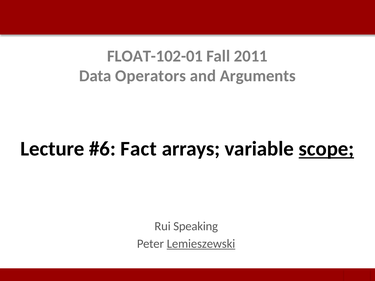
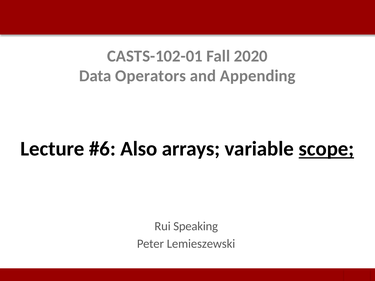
FLOAT-102-01: FLOAT-102-01 -> CASTS-102-01 (155, 56)
2011: 2011 -> 2020 (251, 56)
Arguments: Arguments -> Appending (258, 76)
Fact: Fact -> Also (139, 149)
Lemieszewski underline: present -> none (201, 244)
